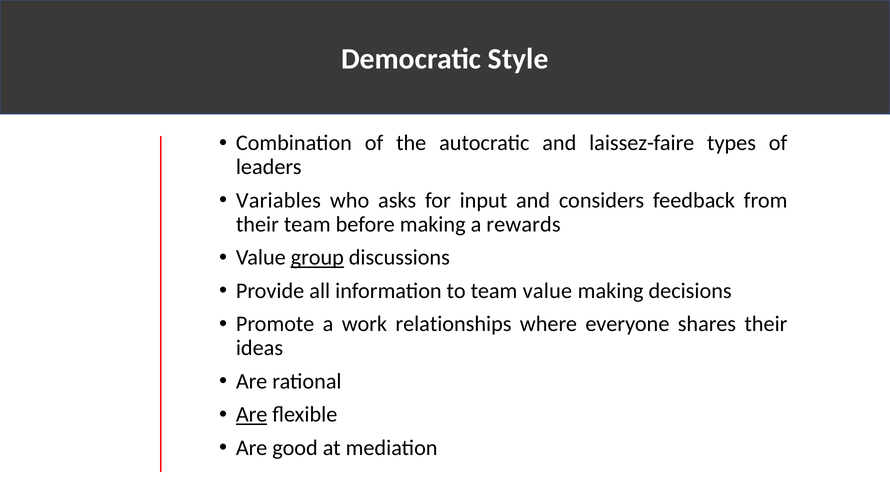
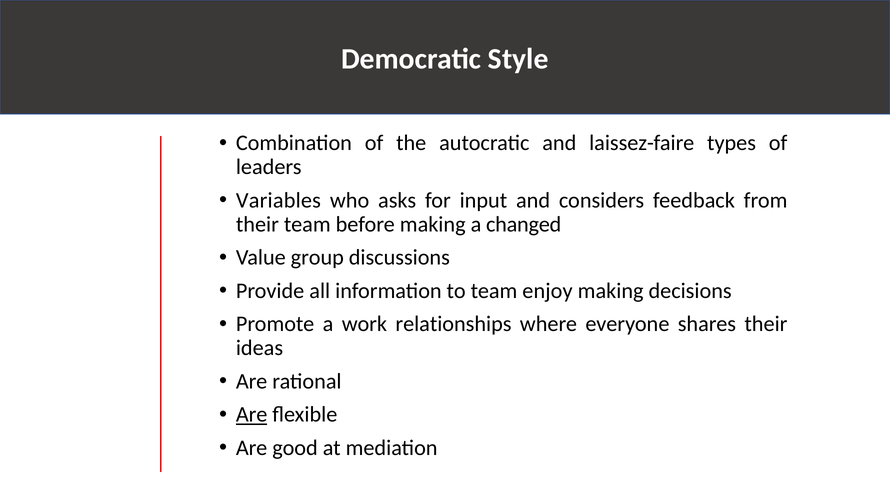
rewards: rewards -> changed (524, 225)
group underline: present -> none (317, 258)
team value: value -> enjoy (547, 291)
